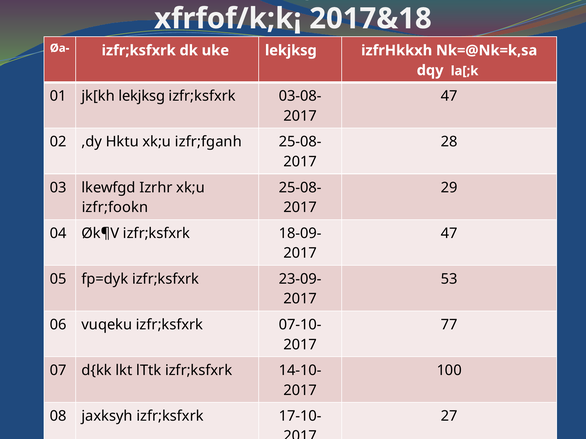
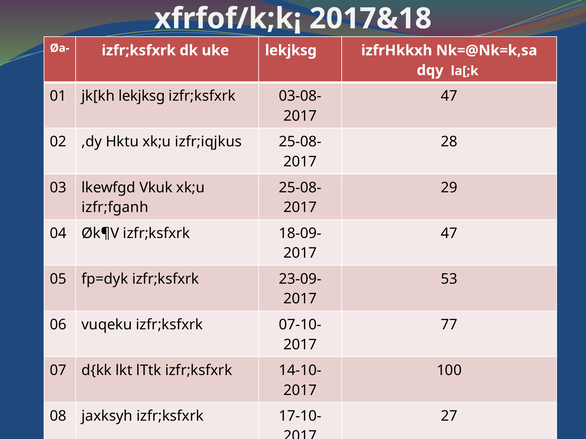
izfr;fganh: izfr;fganh -> izfr;iqjkus (208, 142)
Izrhr: Izrhr -> Vkuk (156, 188)
izfr;fookn: izfr;fookn -> izfr;fganh (115, 208)
